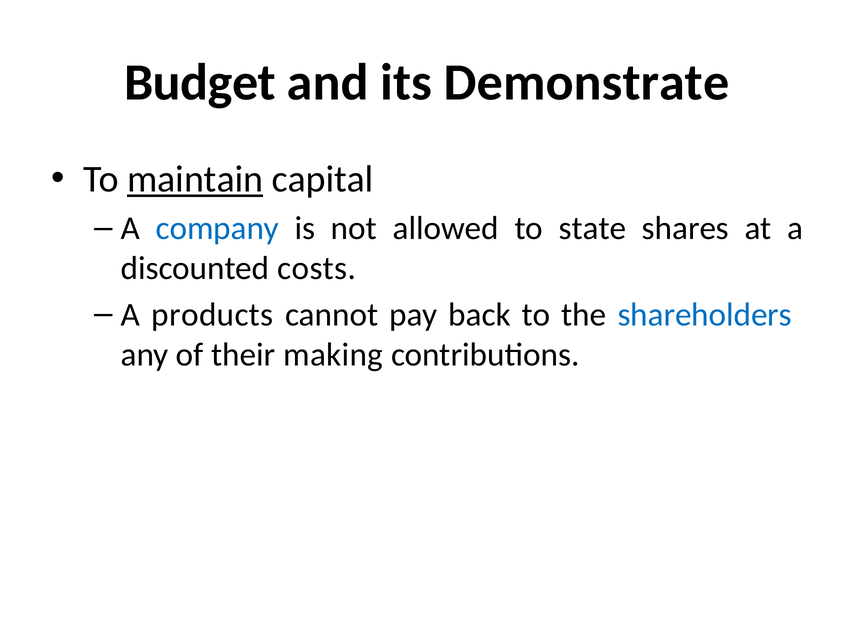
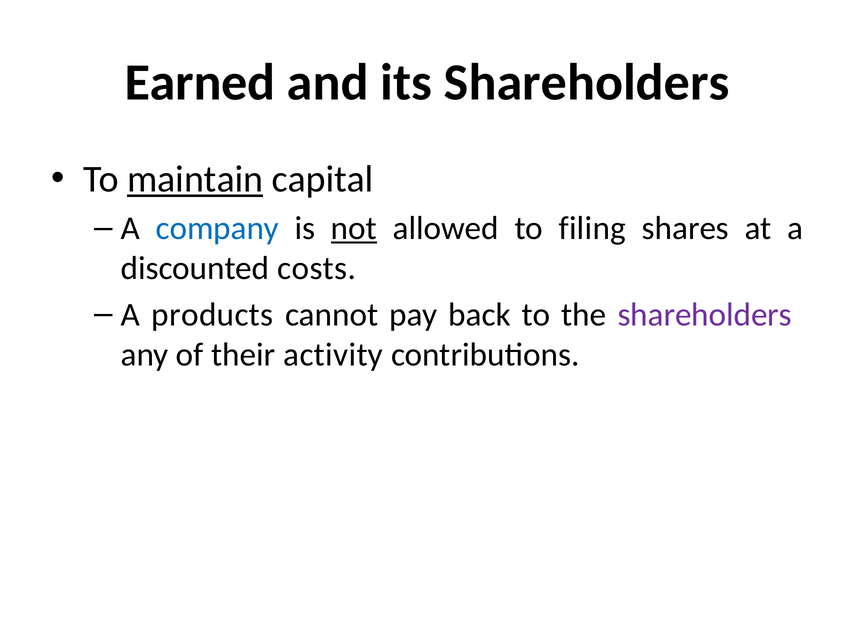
Budget: Budget -> Earned (200, 83)
its Demonstrate: Demonstrate -> Shareholders (587, 83)
not underline: none -> present (354, 228)
state: state -> filing (592, 228)
shareholders colour: blue -> purple (705, 315)
making: making -> activity (333, 355)
